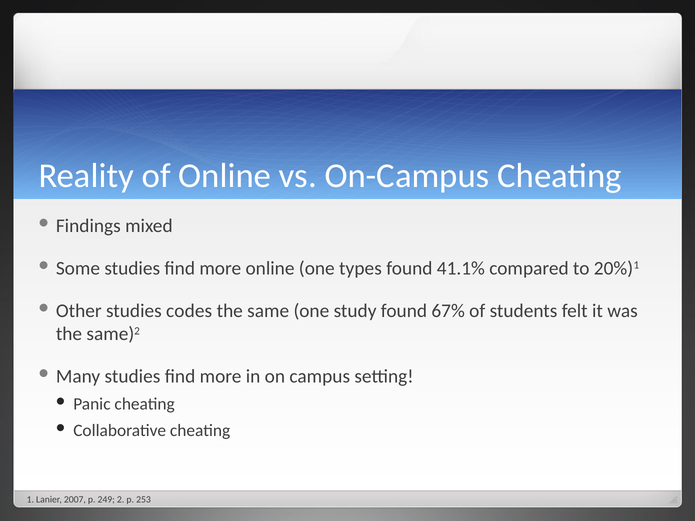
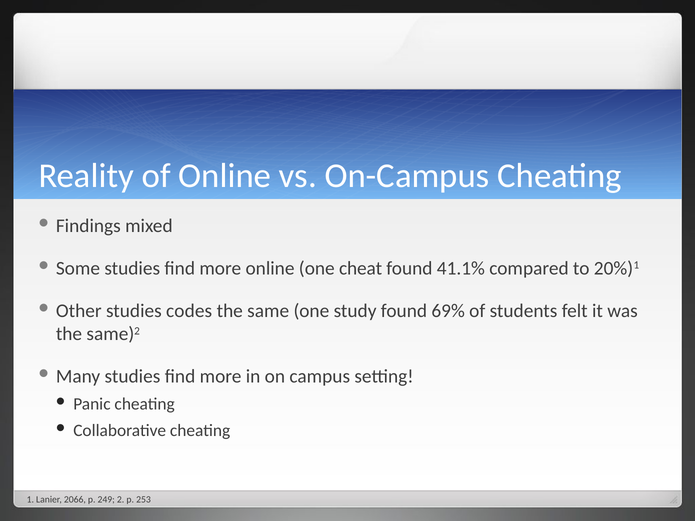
types: types -> cheat (361, 268)
67%: 67% -> 69% (448, 311)
2007: 2007 -> 2066 (75, 500)
